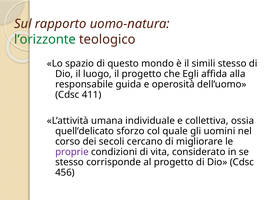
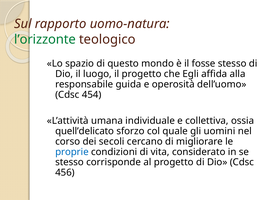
simili: simili -> fosse (204, 64)
411: 411 -> 454 (92, 95)
proprie colour: purple -> blue (72, 152)
